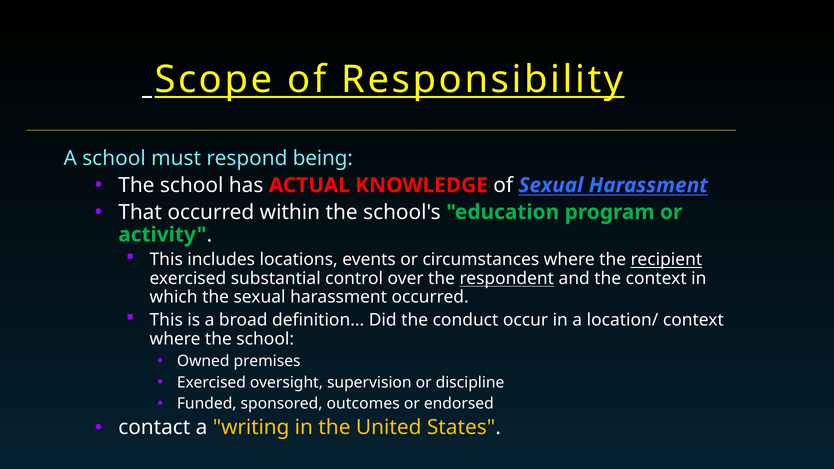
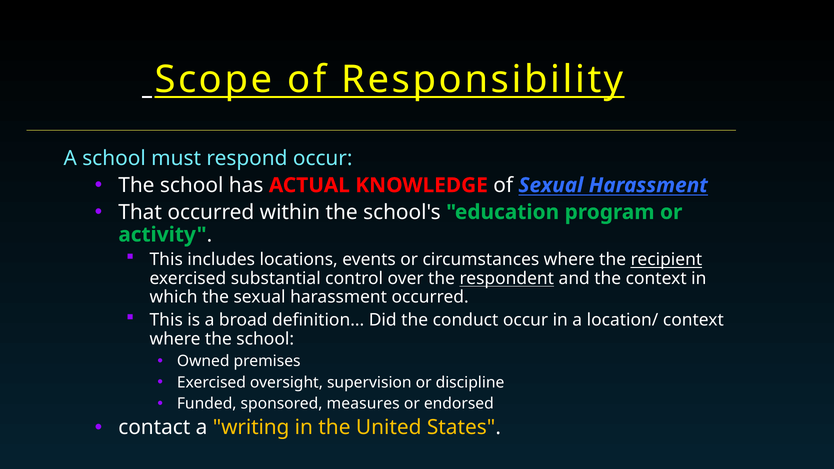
respond being: being -> occur (323, 159)
outcomes: outcomes -> measures (363, 404)
